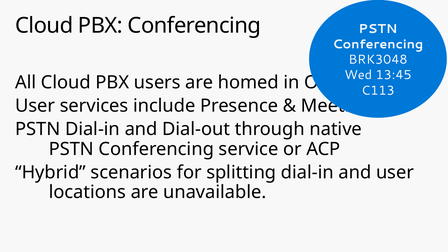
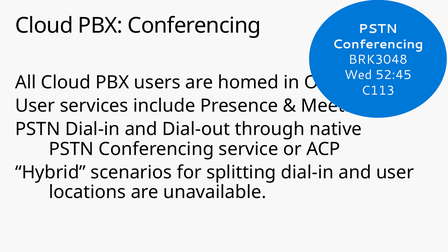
13:45: 13:45 -> 52:45 (394, 75)
